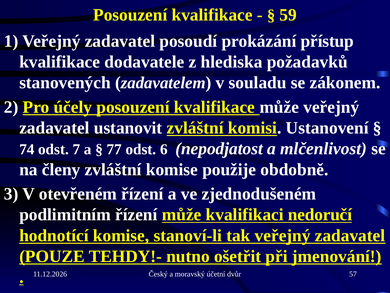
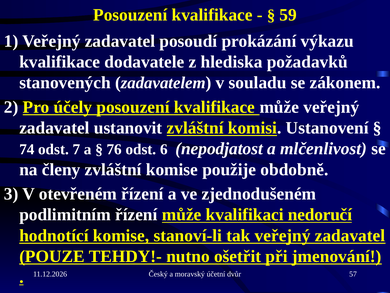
přístup: přístup -> výkazu (327, 41)
77: 77 -> 76 (114, 149)
